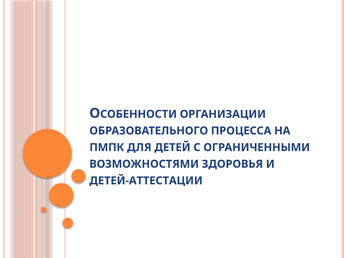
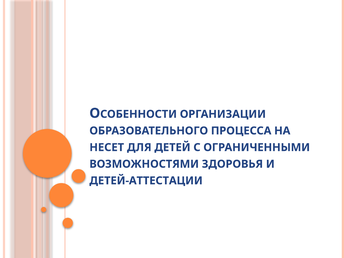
ПМПК: ПМПК -> НЕСЕТ (107, 147)
